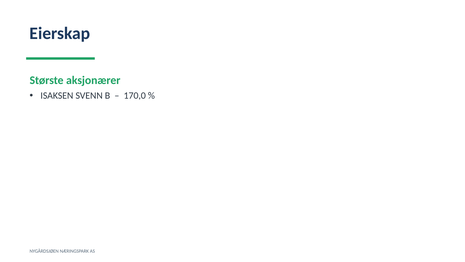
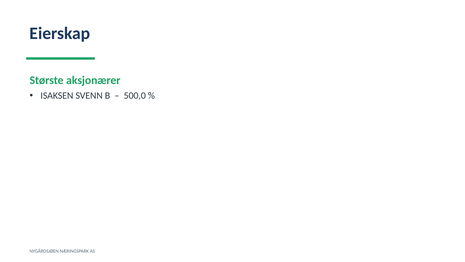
170,0: 170,0 -> 500,0 (135, 96)
